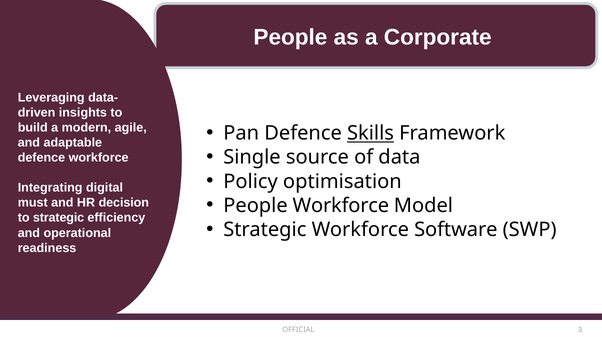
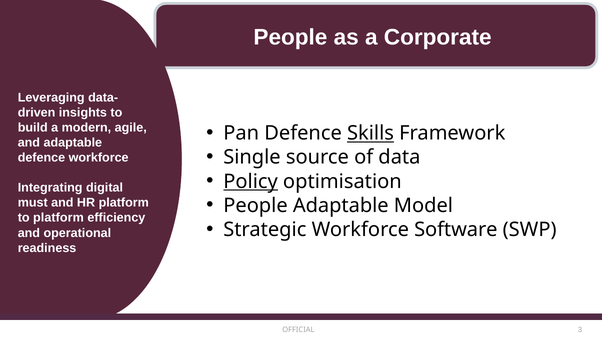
Policy underline: none -> present (251, 182)
People Workforce: Workforce -> Adaptable (341, 206)
HR decision: decision -> platform (124, 203)
to strategic: strategic -> platform (58, 218)
